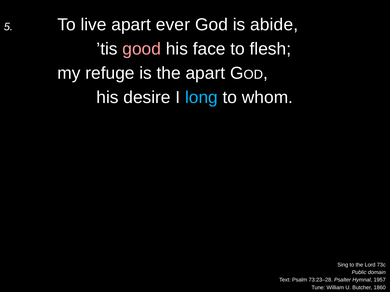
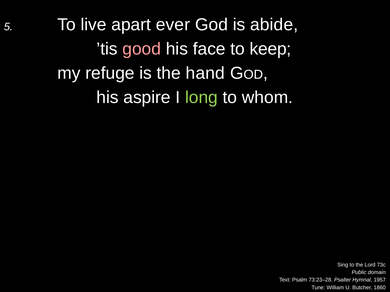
flesh: flesh -> keep (270, 49)
the apart: apart -> hand (205, 73)
desire: desire -> aspire (147, 97)
long colour: light blue -> light green (201, 97)
